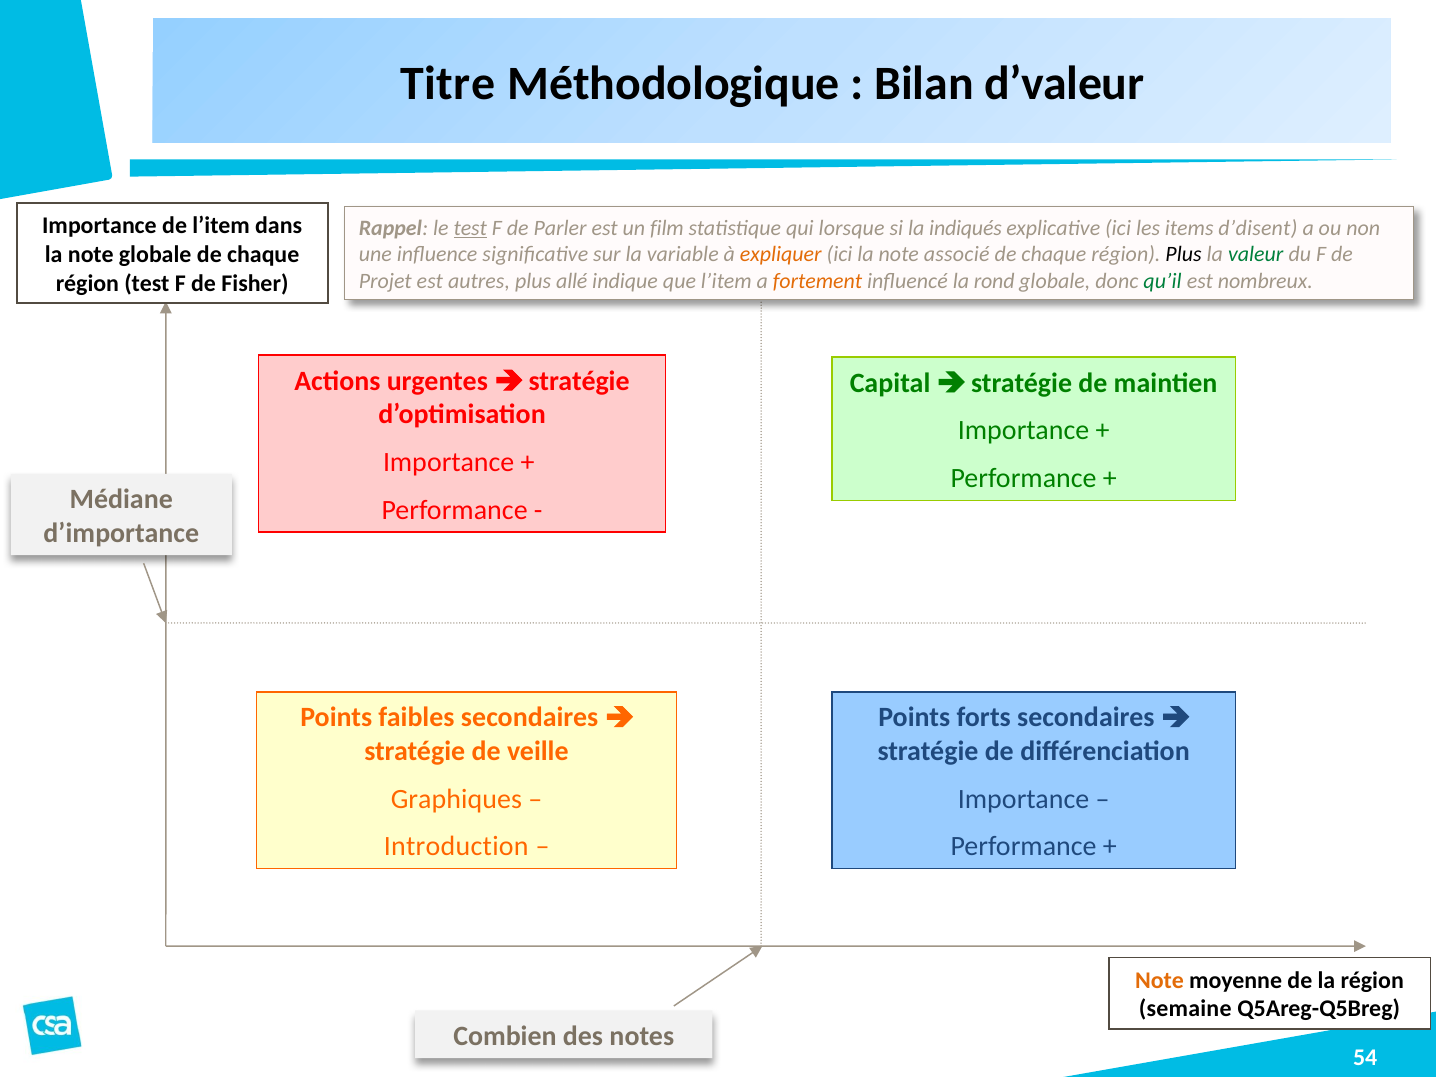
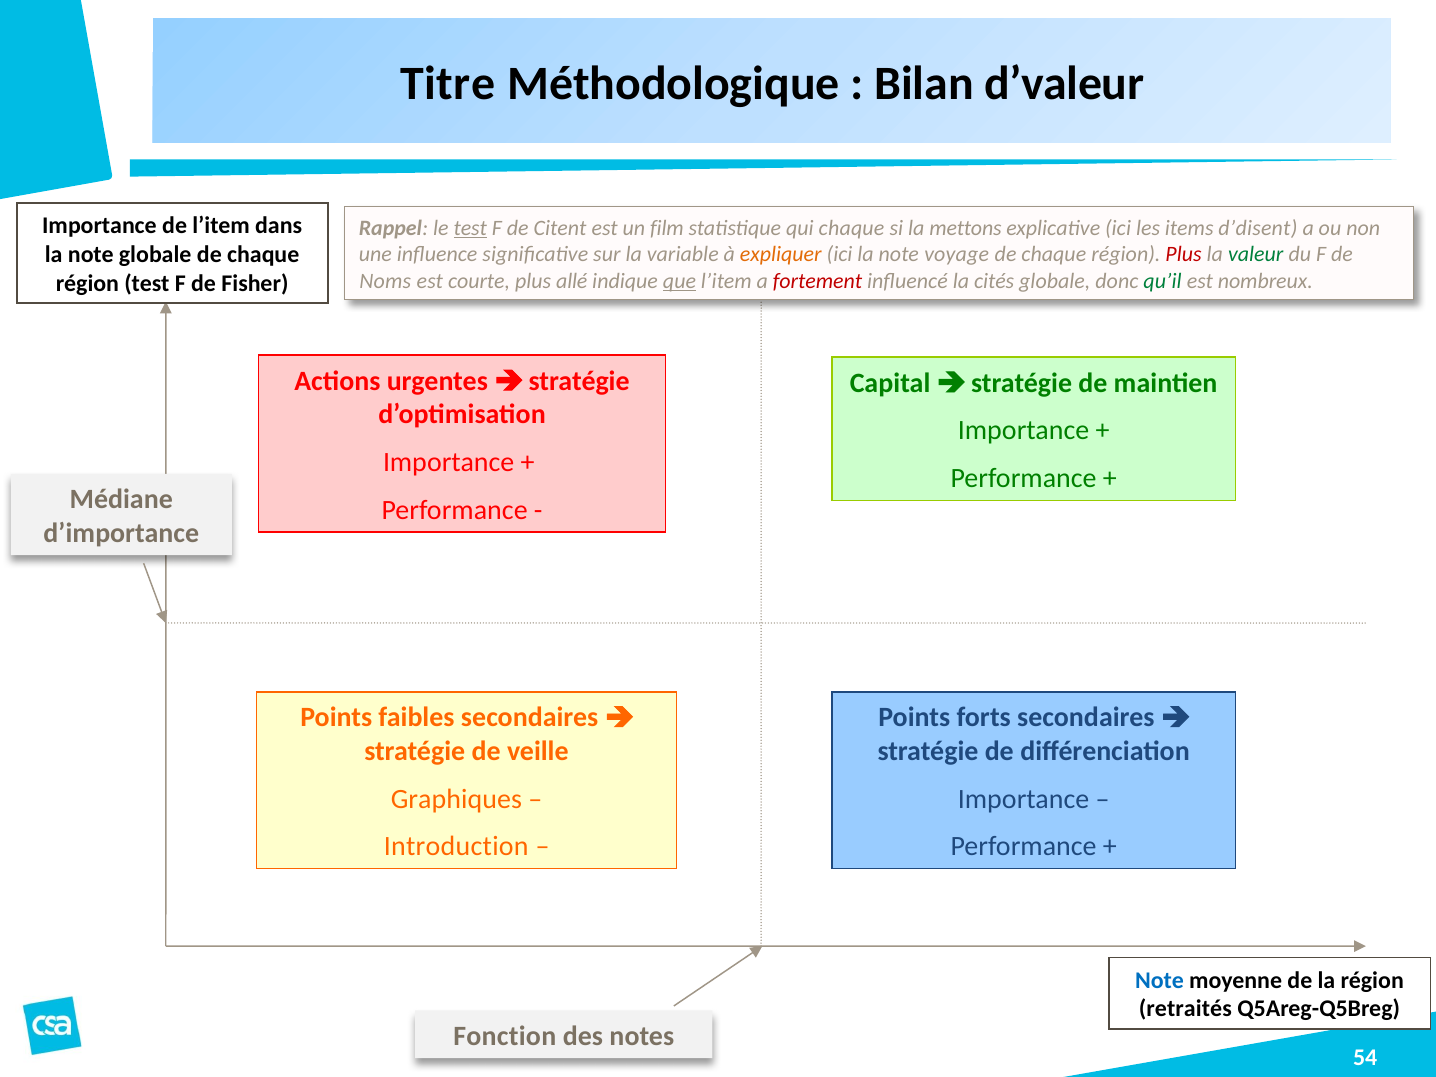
Parler: Parler -> Citent (560, 228)
qui lorsque: lorsque -> chaque (852, 228)
indiqués: indiqués -> mettons (966, 228)
associé: associé -> voyage (957, 255)
Plus colour: black -> red (1184, 255)
Projet: Projet -> Noms (385, 281)
autres: autres -> courte (479, 281)
que underline: none -> present (680, 281)
fortement colour: orange -> red (818, 281)
rond: rond -> cités (994, 281)
Note colour: orange -> blue (1160, 980)
semaine: semaine -> retraités (1185, 1009)
Combien: Combien -> Fonction (505, 1036)
